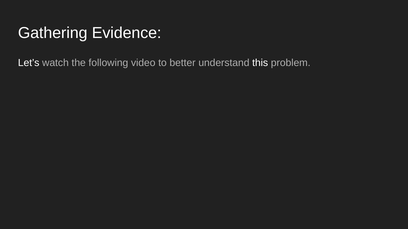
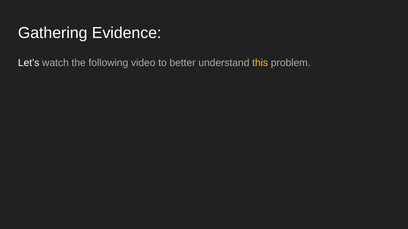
this colour: white -> yellow (260, 63)
